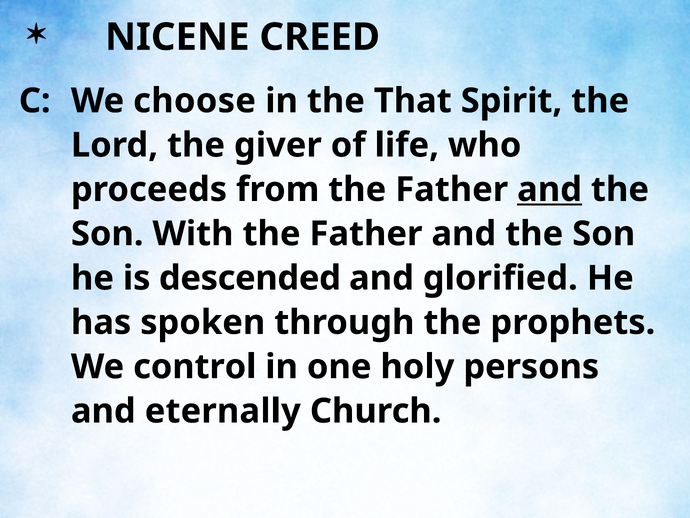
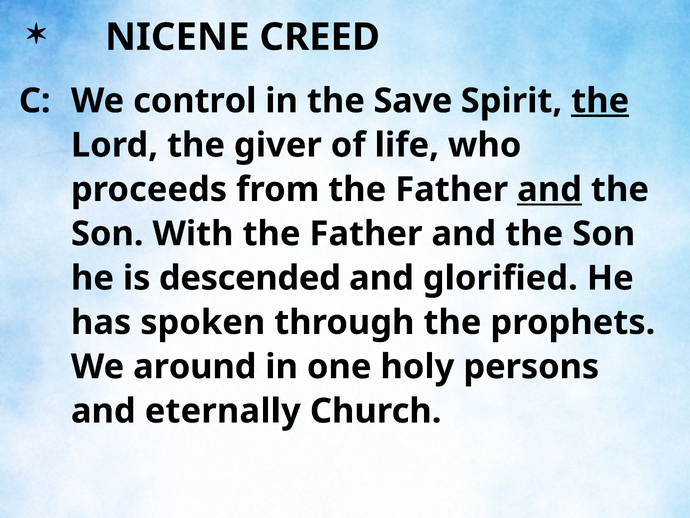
choose: choose -> control (195, 101)
That: That -> Save (413, 101)
the underline: none -> present (600, 101)
control: control -> around (195, 366)
